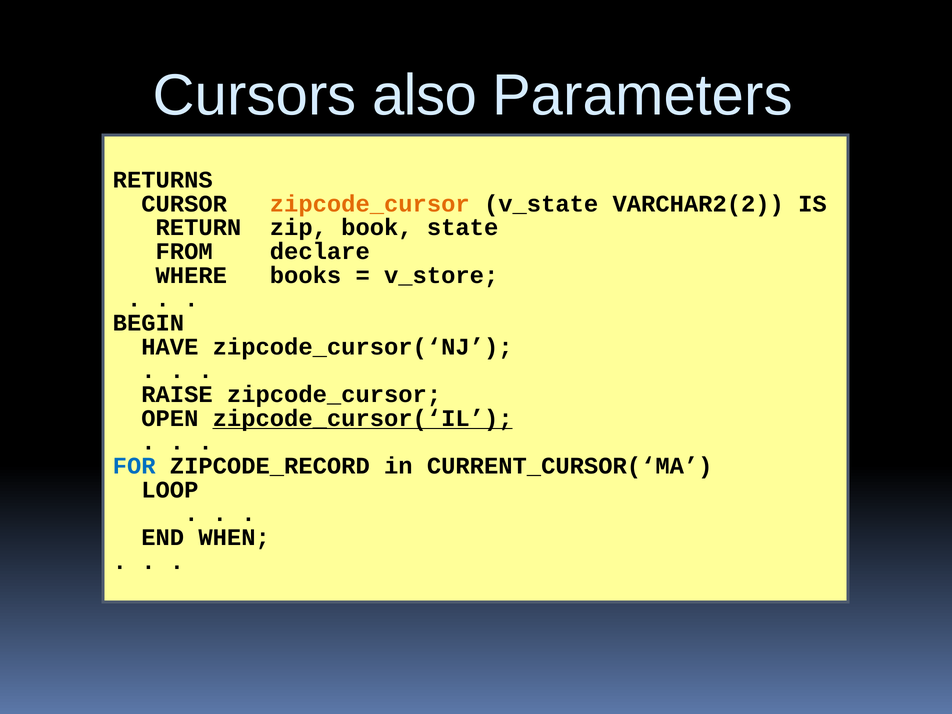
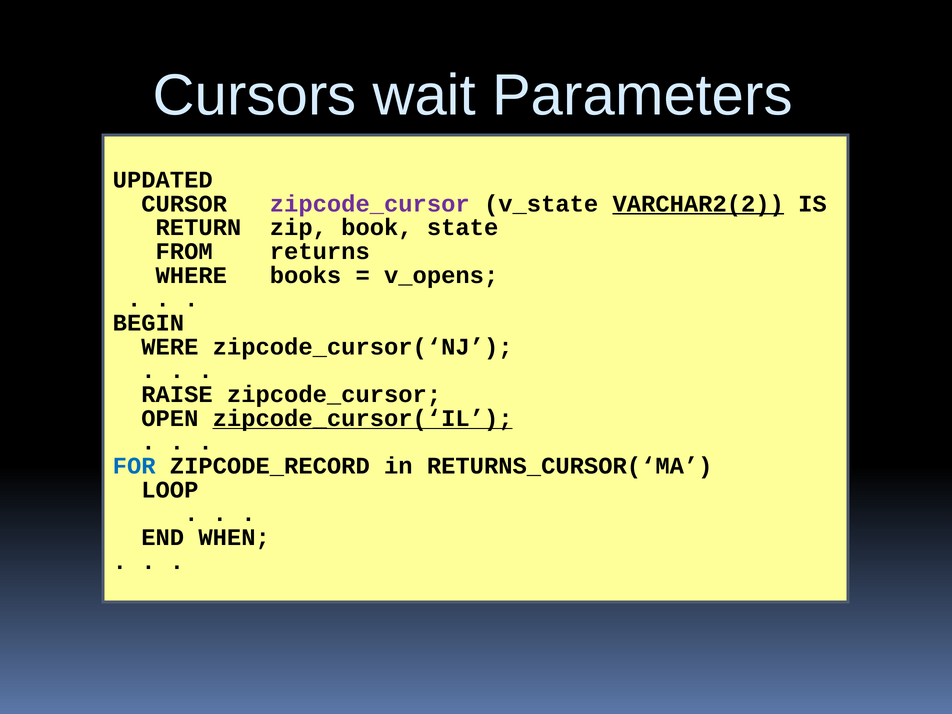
also: also -> wait (424, 96)
RETURNS: RETURNS -> UPDATED (163, 180)
zipcode_cursor colour: orange -> purple (370, 204)
VARCHAR2(2 underline: none -> present (698, 204)
declare: declare -> returns (320, 251)
v_store: v_store -> v_opens (441, 275)
HAVE: HAVE -> WERE (170, 347)
CURRENT_CURSOR(‘MA: CURRENT_CURSOR(‘MA -> RETURNS_CURSOR(‘MA (570, 466)
